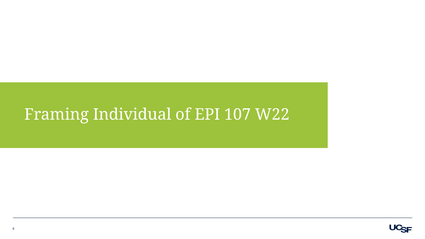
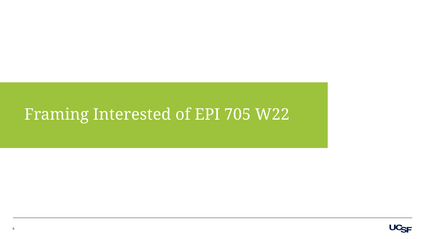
Individual: Individual -> Interested (132, 115)
107: 107 -> 705 (238, 115)
